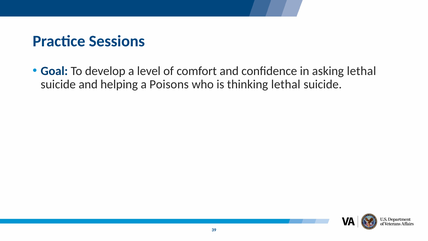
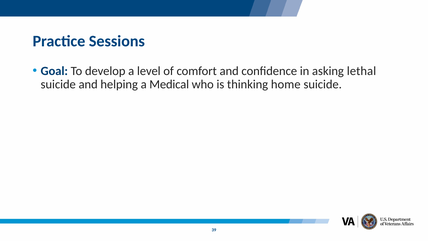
Poisons: Poisons -> Medical (169, 84)
thinking lethal: lethal -> home (286, 84)
